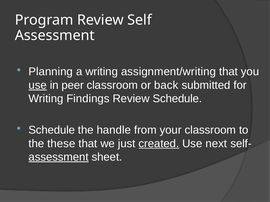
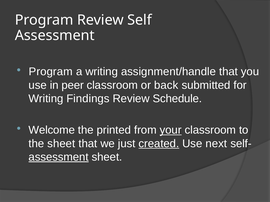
Planning: Planning -> Program (51, 72)
assignment/writing: assignment/writing -> assignment/handle (168, 72)
use underline: present -> none (38, 85)
Schedule: Schedule -> Welcome (52, 130)
handle: handle -> printed (114, 130)
your underline: none -> present (171, 130)
the these: these -> sheet (61, 144)
